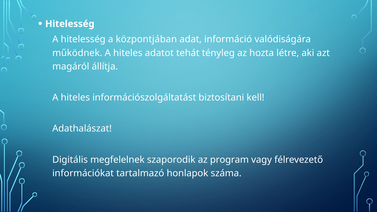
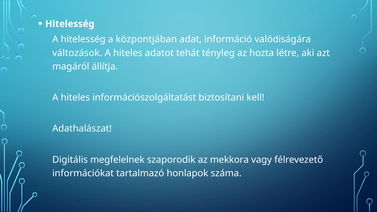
működnek: működnek -> változások (77, 53)
program: program -> mekkora (229, 160)
